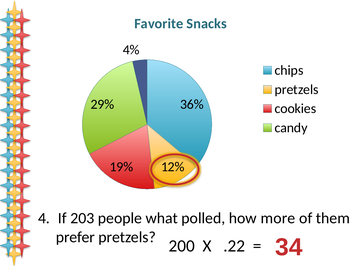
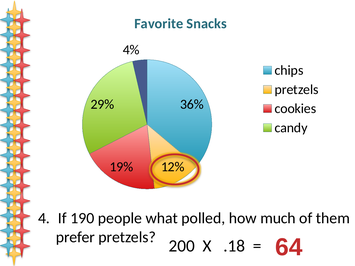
203: 203 -> 190 (82, 218)
more: more -> much (278, 218)
.22: .22 -> .18 (234, 246)
34: 34 -> 64 (289, 247)
